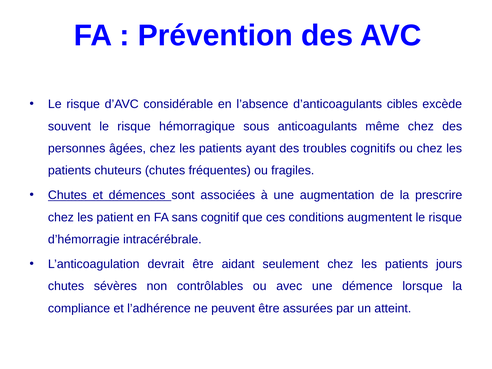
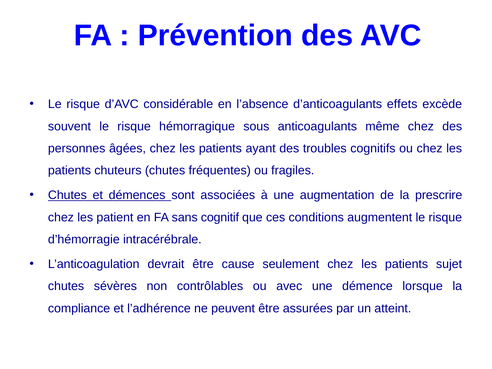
cibles: cibles -> effets (402, 104)
aidant: aidant -> cause (238, 264)
jours: jours -> sujet (449, 264)
